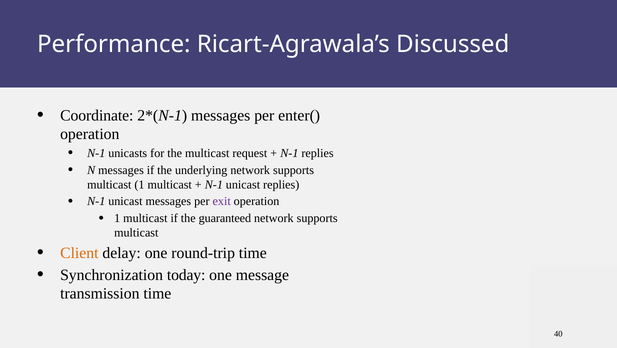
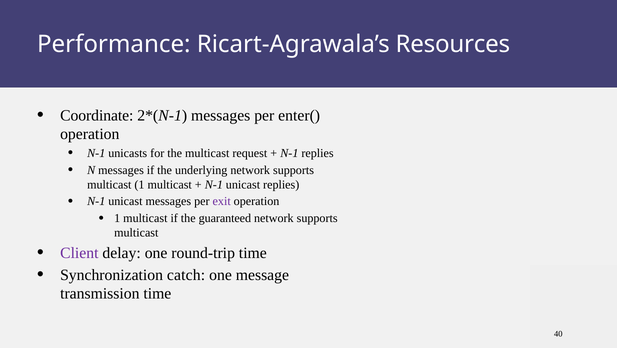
Discussed: Discussed -> Resources (453, 44)
Client colour: orange -> purple (79, 253)
today: today -> catch (186, 275)
